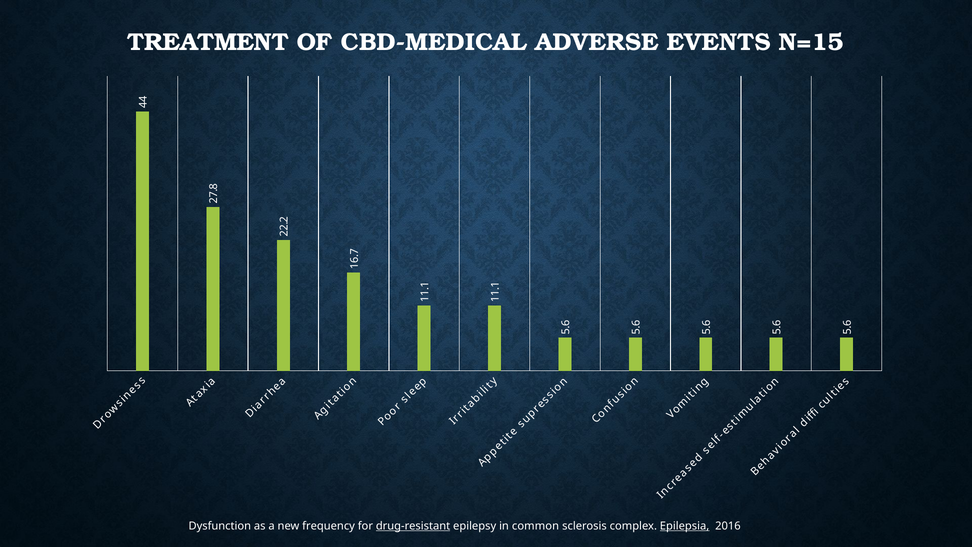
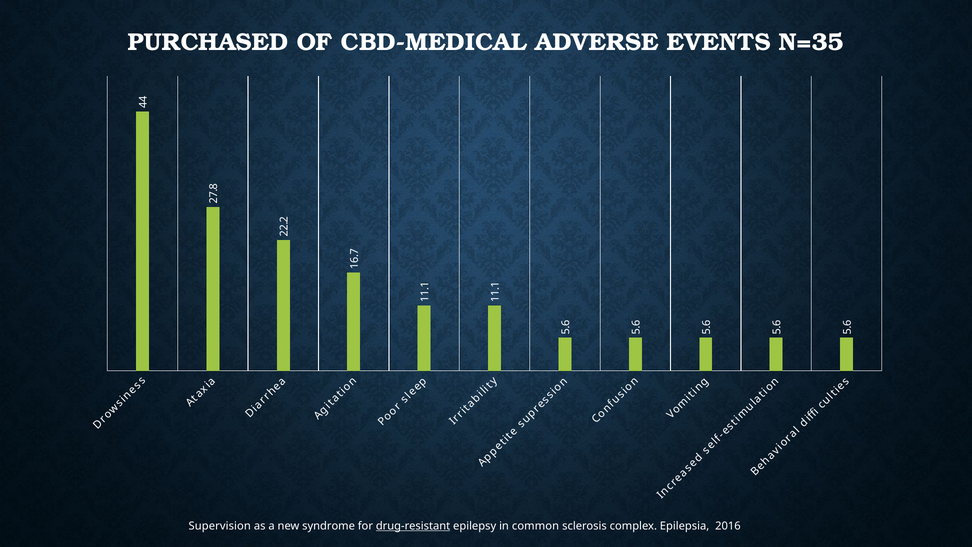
TREATMENT: TREATMENT -> PURCHASED (208, 42)
N=15: N=15 -> N=35 (811, 42)
Dysfunction: Dysfunction -> Supervision (220, 526)
frequency: frequency -> syndrome (329, 526)
Epilepsia underline: present -> none (685, 526)
